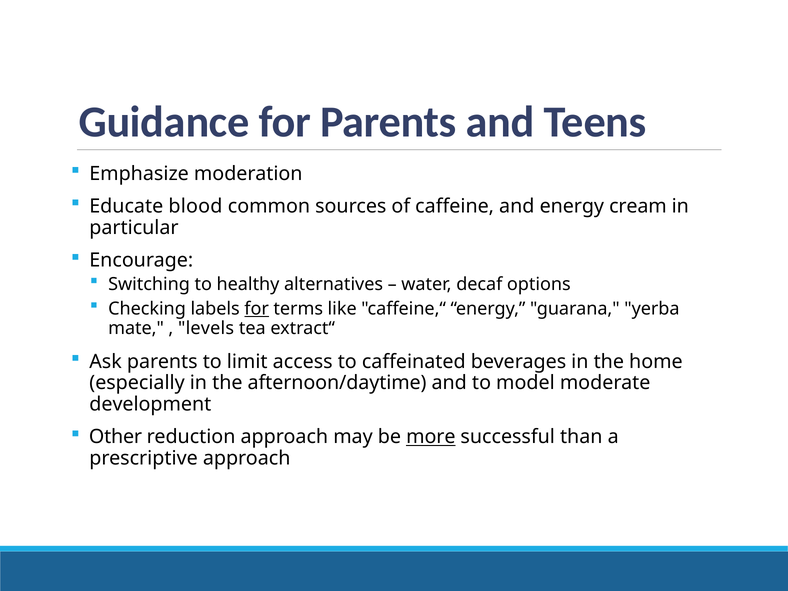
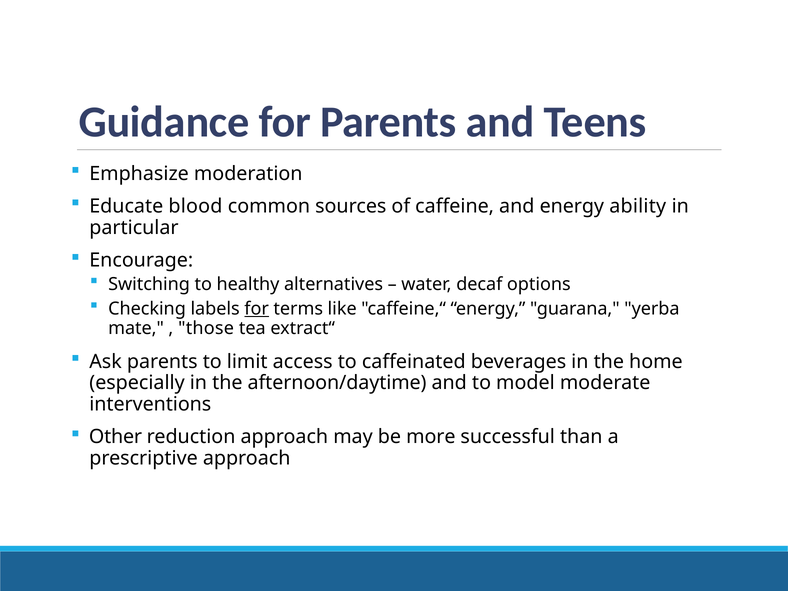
cream: cream -> ability (638, 206)
levels: levels -> those (206, 328)
development: development -> interventions (150, 404)
more underline: present -> none (431, 437)
